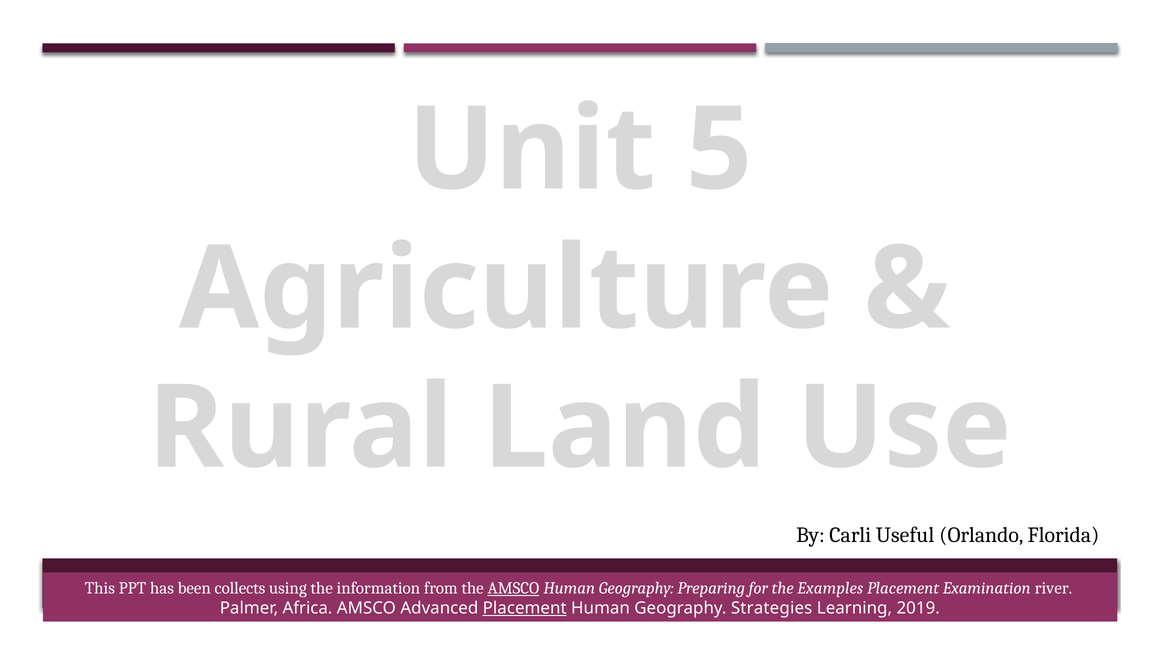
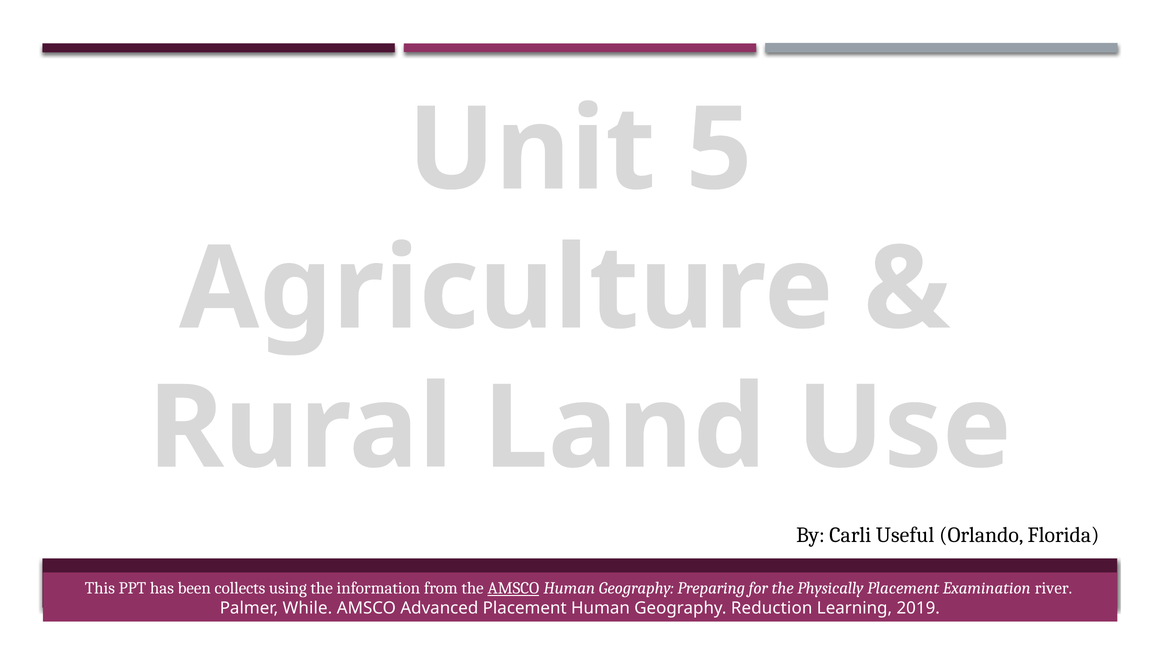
Examples: Examples -> Physically (830, 589)
Africa: Africa -> While (307, 609)
Placement underline: present -> none (525, 609)
Strategies: Strategies -> Reduction (772, 609)
